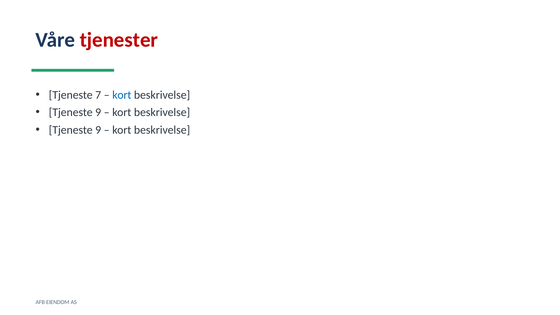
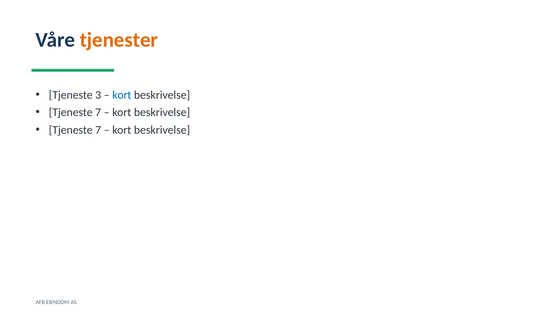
tjenester colour: red -> orange (119, 40)
7: 7 -> 3 (98, 95)
9: 9 -> 7 (98, 112)
9: 9 -> 7 (98, 130)
